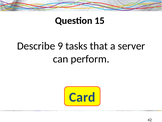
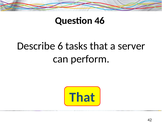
15: 15 -> 46 (100, 21)
9: 9 -> 6 (60, 46)
Card: Card -> That (82, 97)
